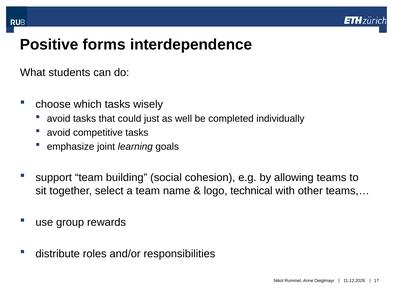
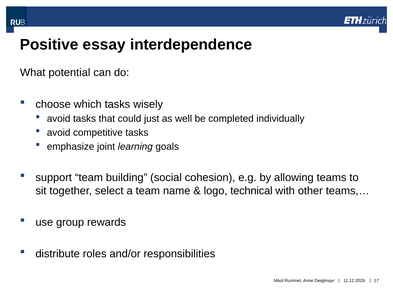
forms: forms -> essay (104, 45)
students: students -> potential (69, 73)
